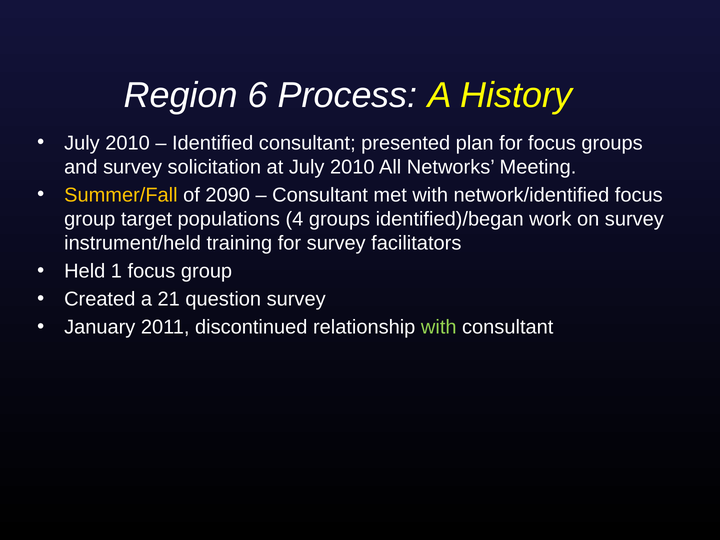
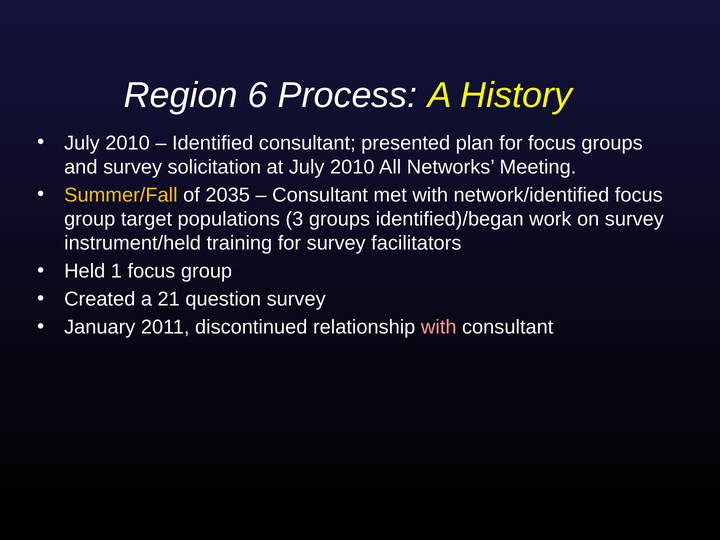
2090: 2090 -> 2035 (228, 195)
4: 4 -> 3 (294, 219)
with colour: light green -> pink (439, 327)
